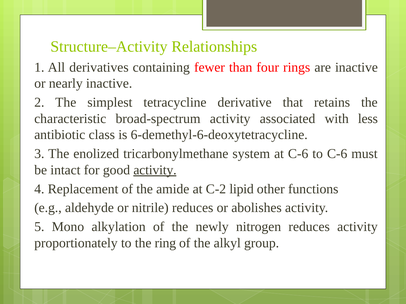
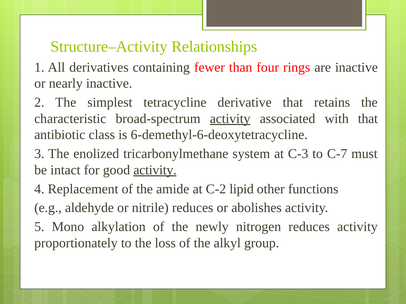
activity underline: none -> present (230, 119)
with less: less -> that (368, 119)
at C-6: C-6 -> C-3 (298, 154)
to C-6: C-6 -> C-7 (337, 154)
ring: ring -> loss (165, 243)
